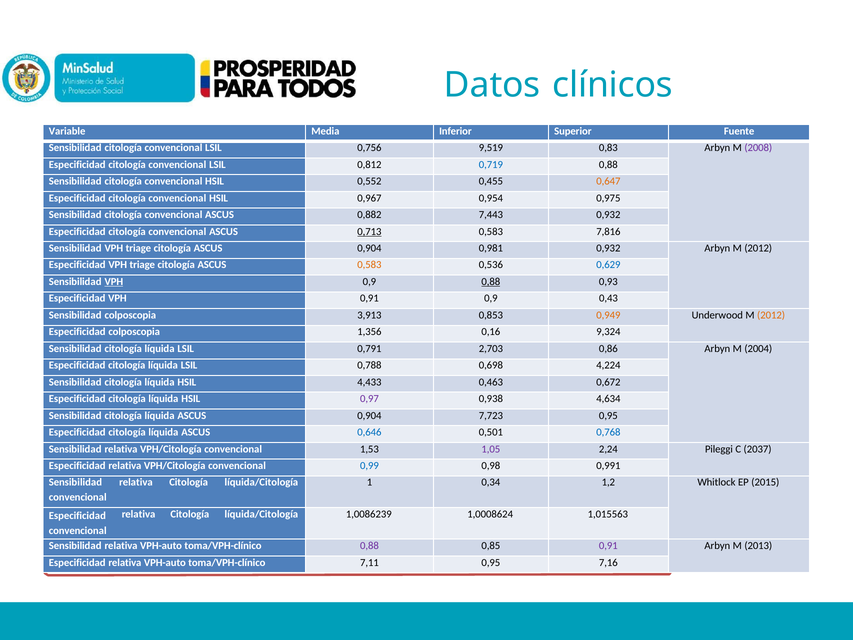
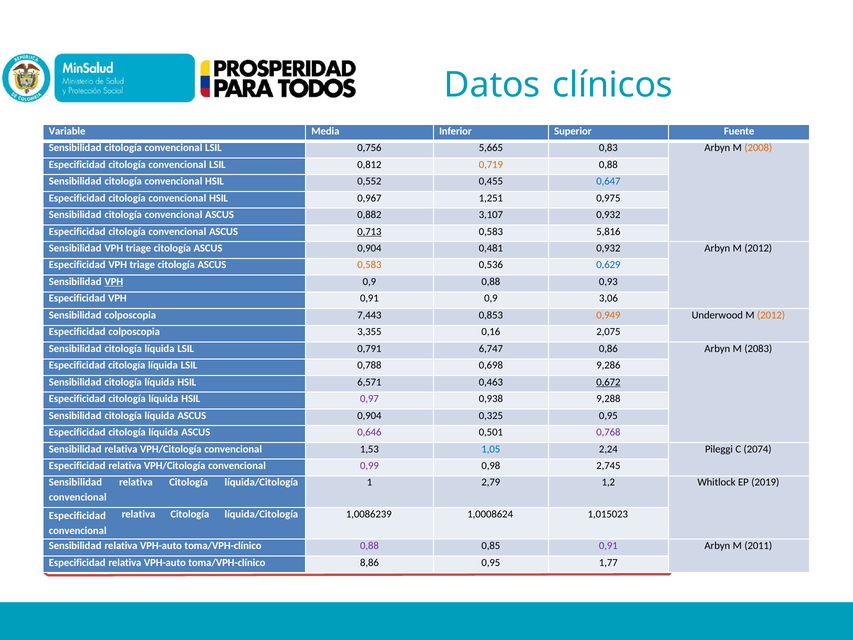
9,519: 9,519 -> 5,665 (491, 148)
2008 colour: purple -> orange (758, 148)
0,719 colour: blue -> orange (491, 165)
0,647 colour: orange -> blue (608, 181)
0,954: 0,954 -> 1,251 (491, 198)
7,443: 7,443 -> 3,107 (491, 215)
7,816: 7,816 -> 5,816 (608, 231)
0,981: 0,981 -> 0,481 (491, 248)
0,88 underline: present -> none (491, 282)
0,43: 0,43 -> 3,06 (608, 298)
3,913: 3,913 -> 7,443 (369, 315)
1,356: 1,356 -> 3,355 (369, 332)
9,324: 9,324 -> 2,075 (608, 332)
2,703: 2,703 -> 6,747 (491, 348)
2004: 2004 -> 2083 (758, 348)
4,224: 4,224 -> 9,286 (608, 365)
4,433: 4,433 -> 6,571 (369, 382)
0,672 underline: none -> present (608, 382)
4,634: 4,634 -> 9,288 (608, 399)
7,723: 7,723 -> 0,325 (491, 415)
0,646 colour: blue -> purple (369, 432)
0,768 colour: blue -> purple (608, 432)
1,05 colour: purple -> blue (491, 449)
2037: 2037 -> 2074 (758, 449)
0,99 colour: blue -> purple (369, 466)
0,991: 0,991 -> 2,745 (608, 466)
0,34: 0,34 -> 2,79 (491, 482)
2015: 2015 -> 2019 (765, 482)
1,015563: 1,015563 -> 1,015023 (608, 514)
2013: 2013 -> 2011 (758, 546)
7,11: 7,11 -> 8,86 (369, 562)
7,16: 7,16 -> 1,77 (608, 562)
